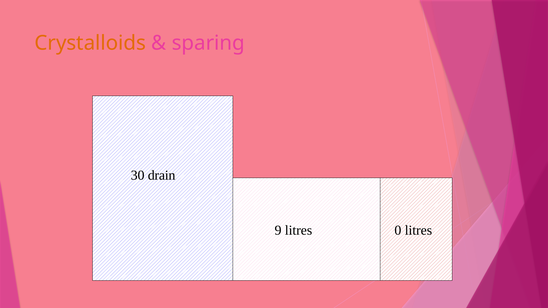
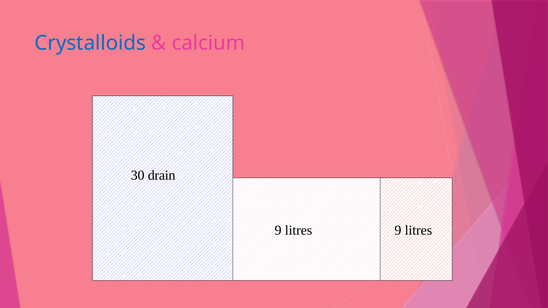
Crystalloids colour: orange -> blue (90, 43)
sparing: sparing -> calcium (208, 43)
litres 0: 0 -> 9 (398, 230)
